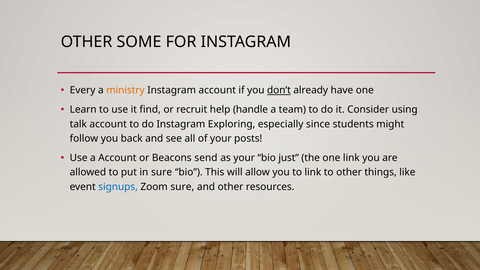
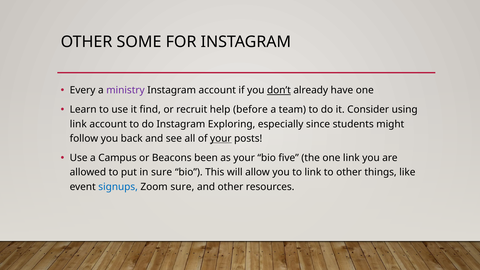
ministry colour: orange -> purple (125, 90)
handle: handle -> before (250, 110)
talk: talk -> link (78, 124)
your underline: none -> present (221, 139)
a Account: Account -> Campus (117, 158)
send: send -> been (206, 158)
just: just -> five (289, 158)
